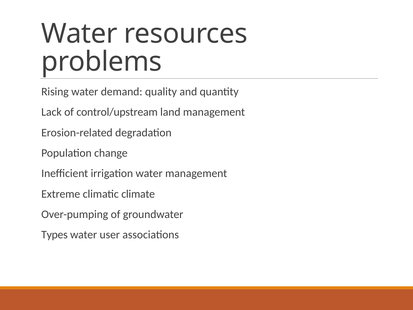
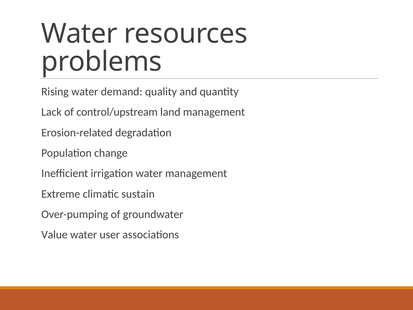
climate: climate -> sustain (138, 194)
Types: Types -> Value (54, 235)
